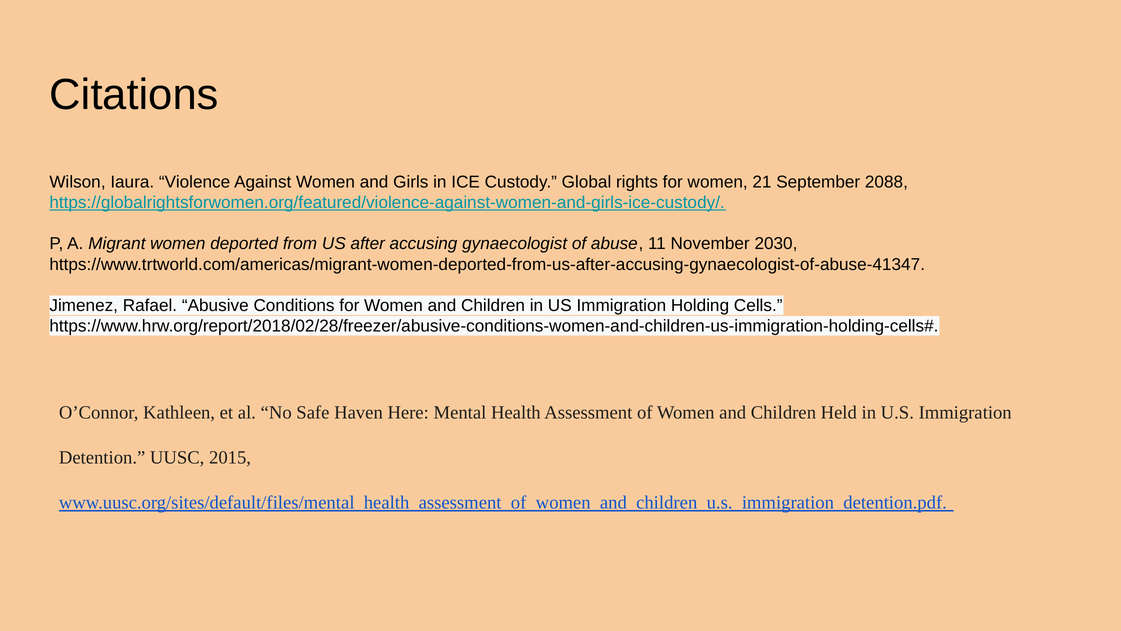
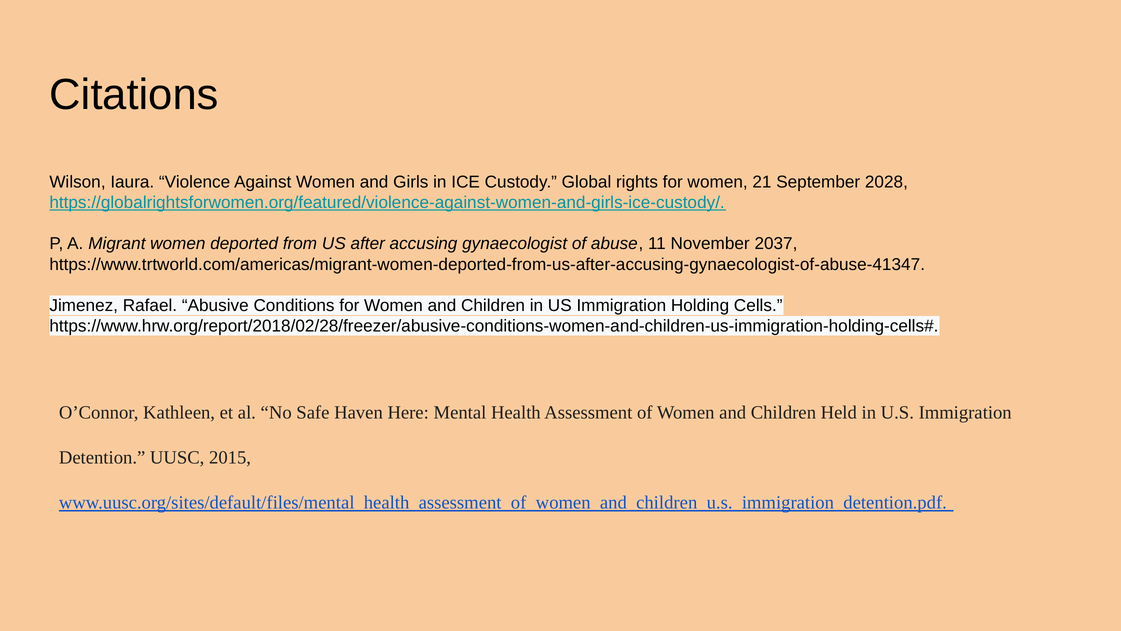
2088: 2088 -> 2028 (886, 182)
2030: 2030 -> 2037 (776, 244)
